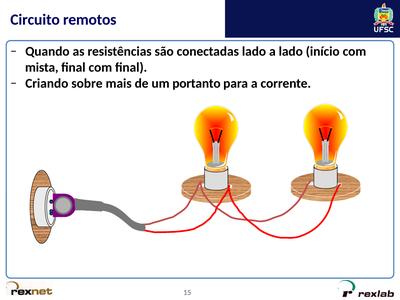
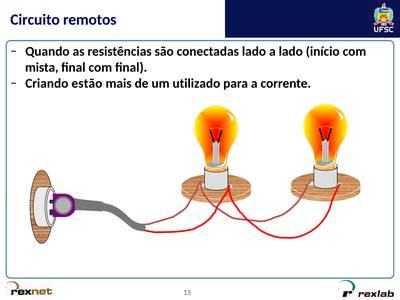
sobre: sobre -> estão (87, 84)
portanto: portanto -> utilizado (196, 84)
